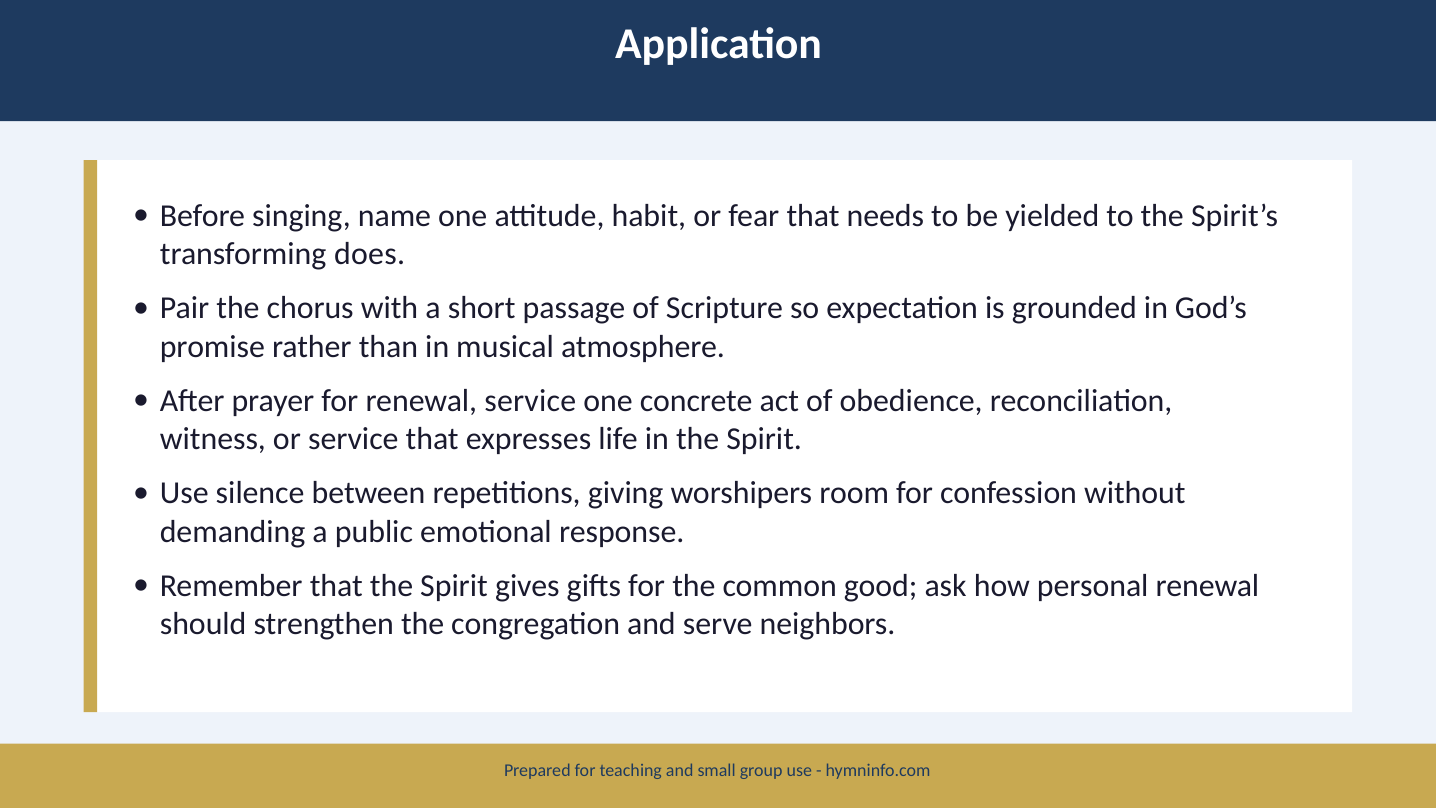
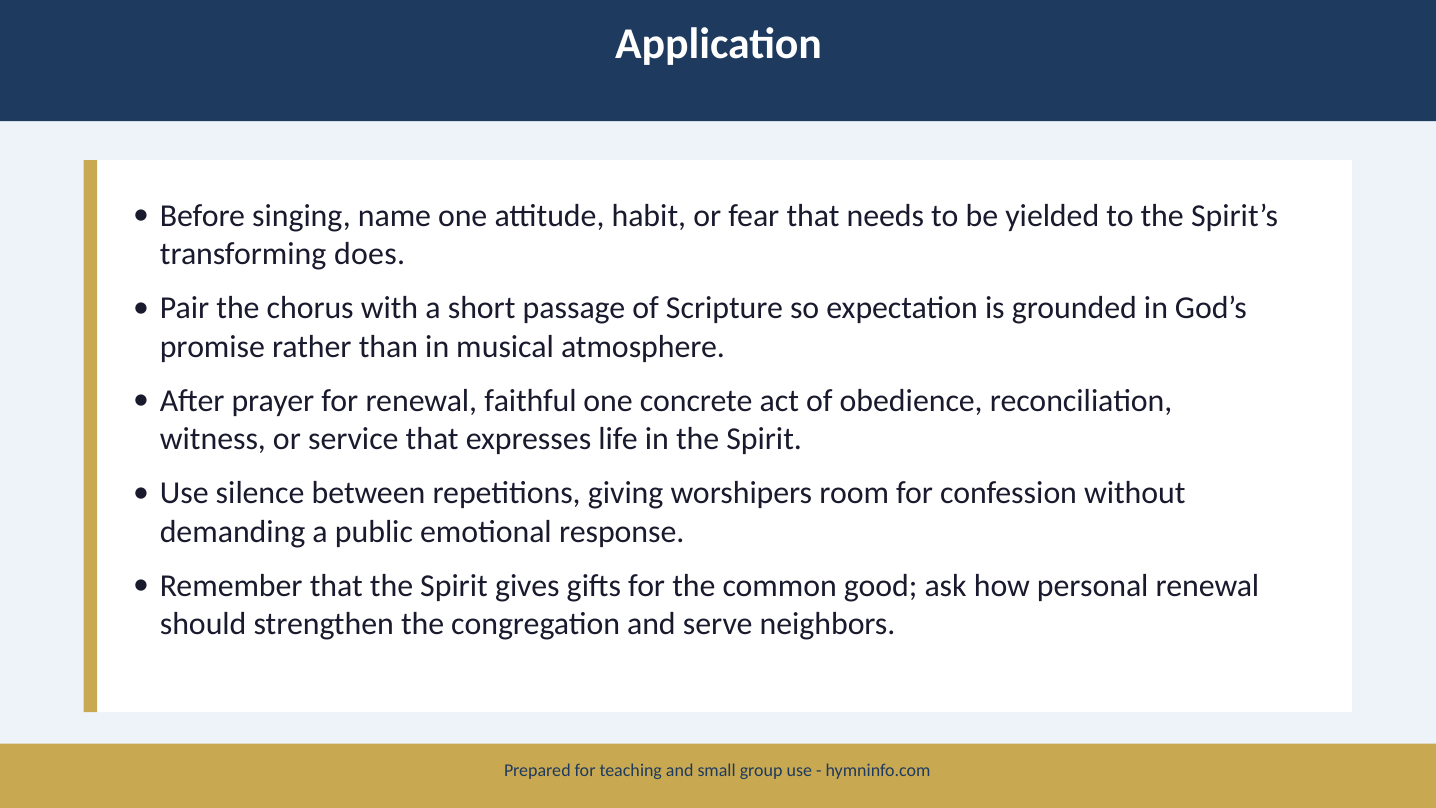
renewal service: service -> faithful (530, 401)
